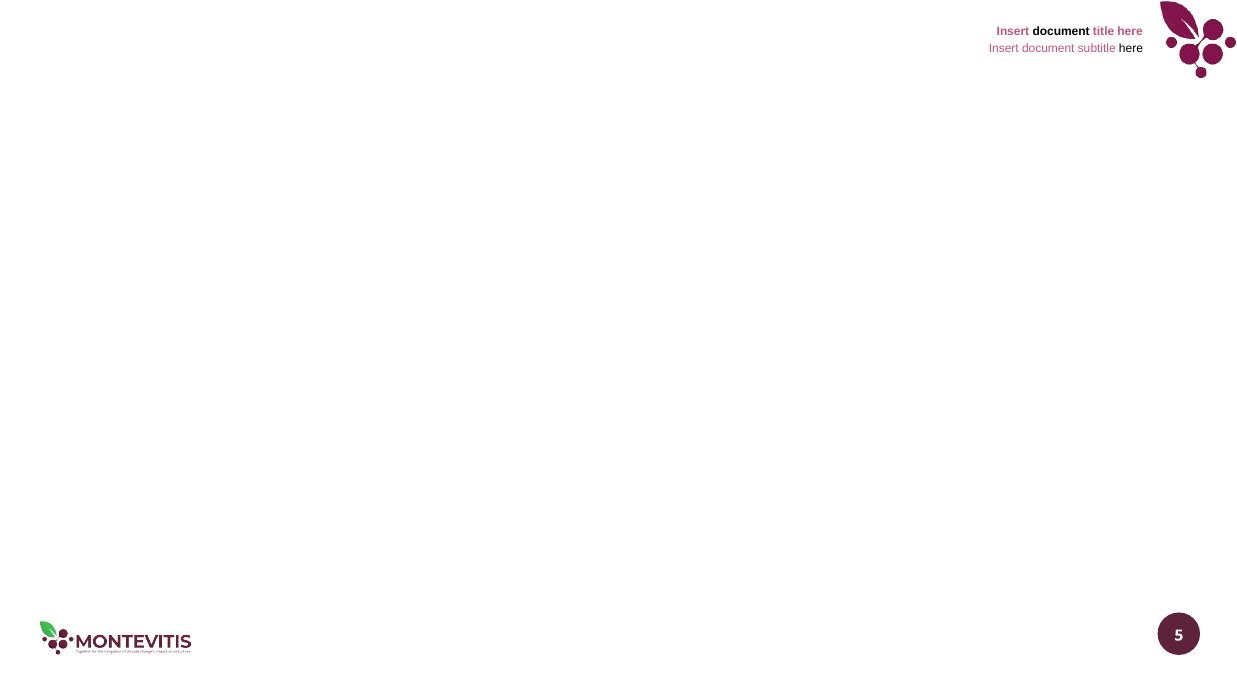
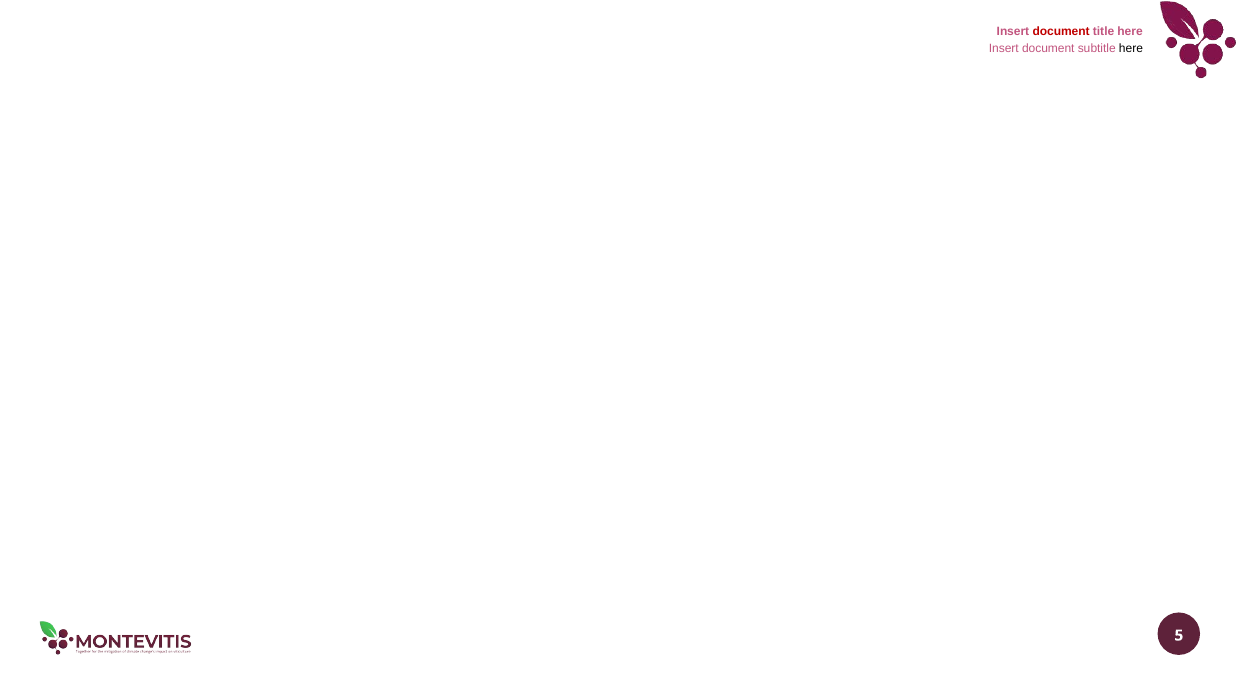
document colour: black -> red (1061, 32)
